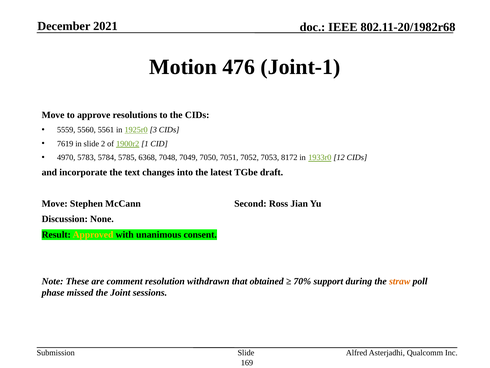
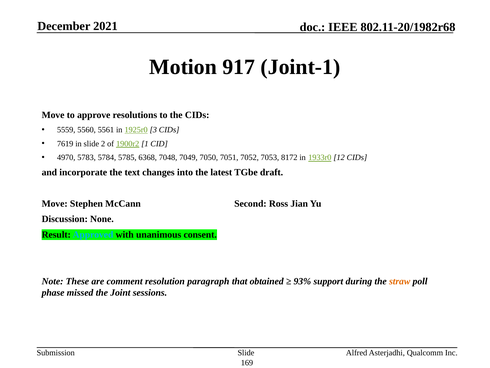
476: 476 -> 917 (239, 67)
Approved colour: yellow -> light blue (93, 234)
withdrawn: withdrawn -> paragraph (208, 281)
70%: 70% -> 93% (302, 281)
